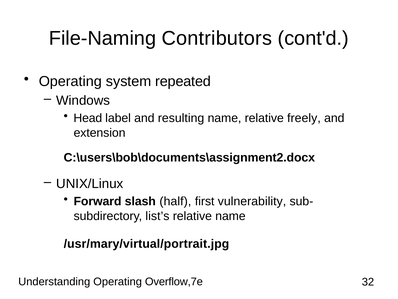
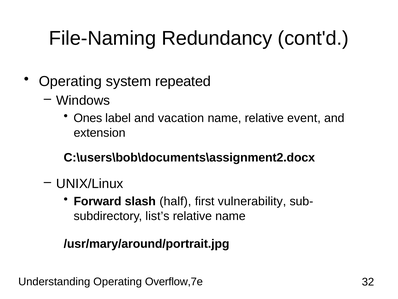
Contributors: Contributors -> Redundancy (217, 38)
Head: Head -> Ones (88, 118)
resulting: resulting -> vacation (181, 118)
freely: freely -> event (304, 118)
/usr/mary/virtual/portrait.jpg: /usr/mary/virtual/portrait.jpg -> /usr/mary/around/portrait.jpg (147, 244)
